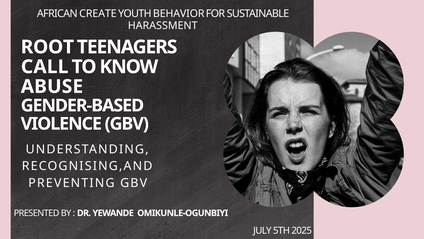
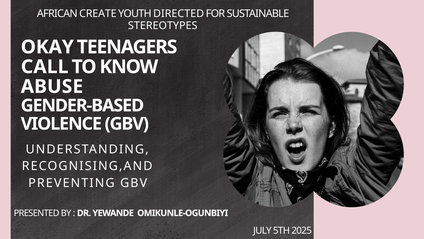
BEHAVIOR: BEHAVIOR -> DIRECTED (179, 14)
HARASSMENT: HARASSMENT -> STEREOTYPES (163, 26)
ROOT: ROOT -> OKAY (47, 47)
